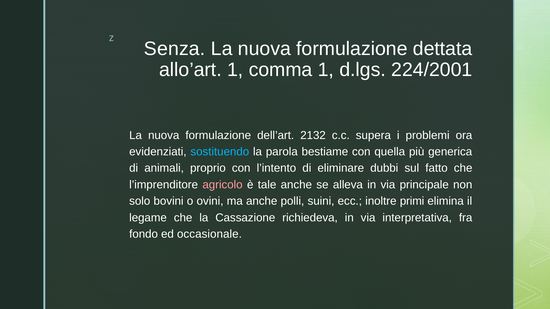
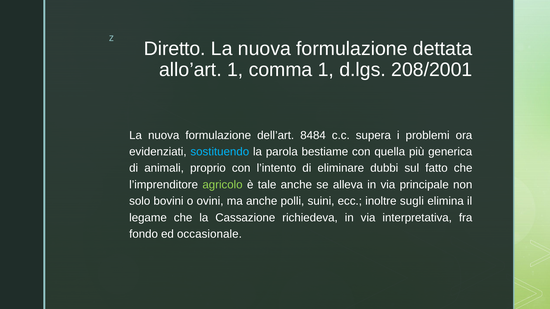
Senza: Senza -> Diretto (175, 49)
224/2001: 224/2001 -> 208/2001 (432, 70)
2132: 2132 -> 8484 (313, 135)
agricolo colour: pink -> light green (223, 185)
primi: primi -> sugli (412, 201)
